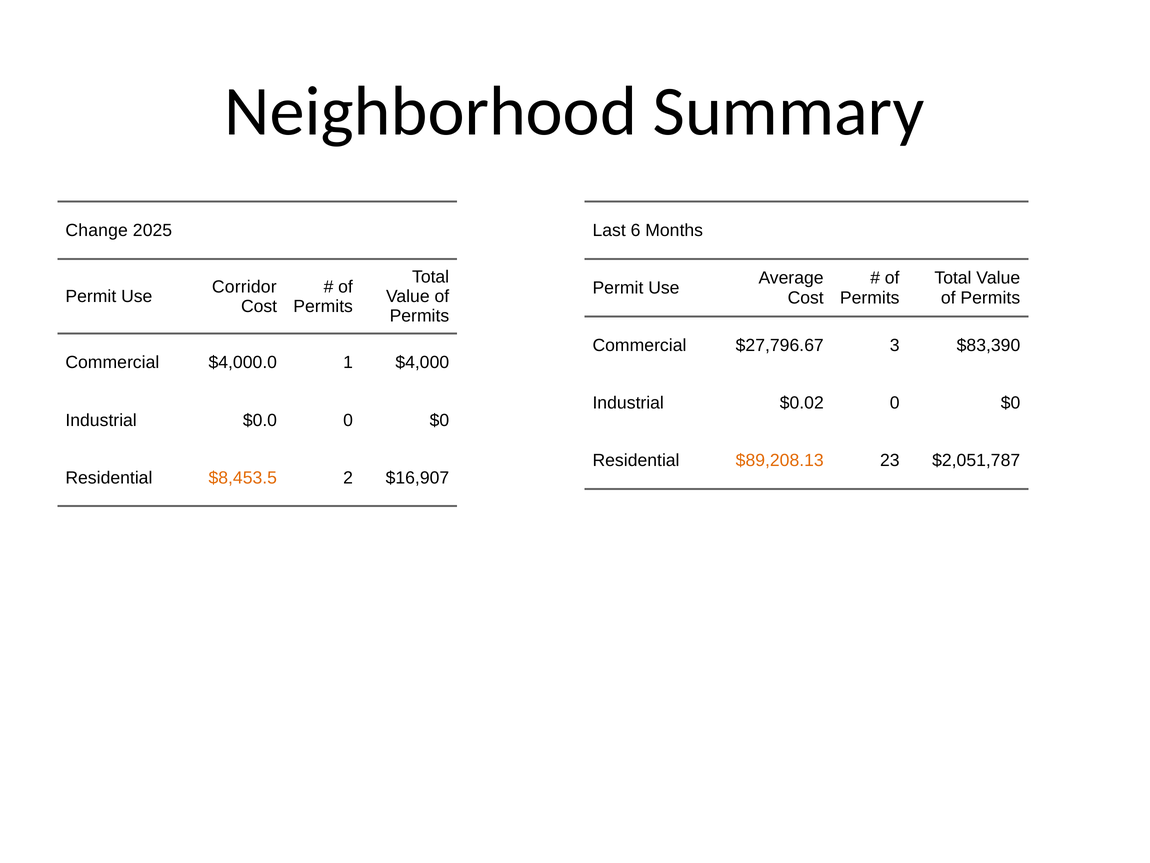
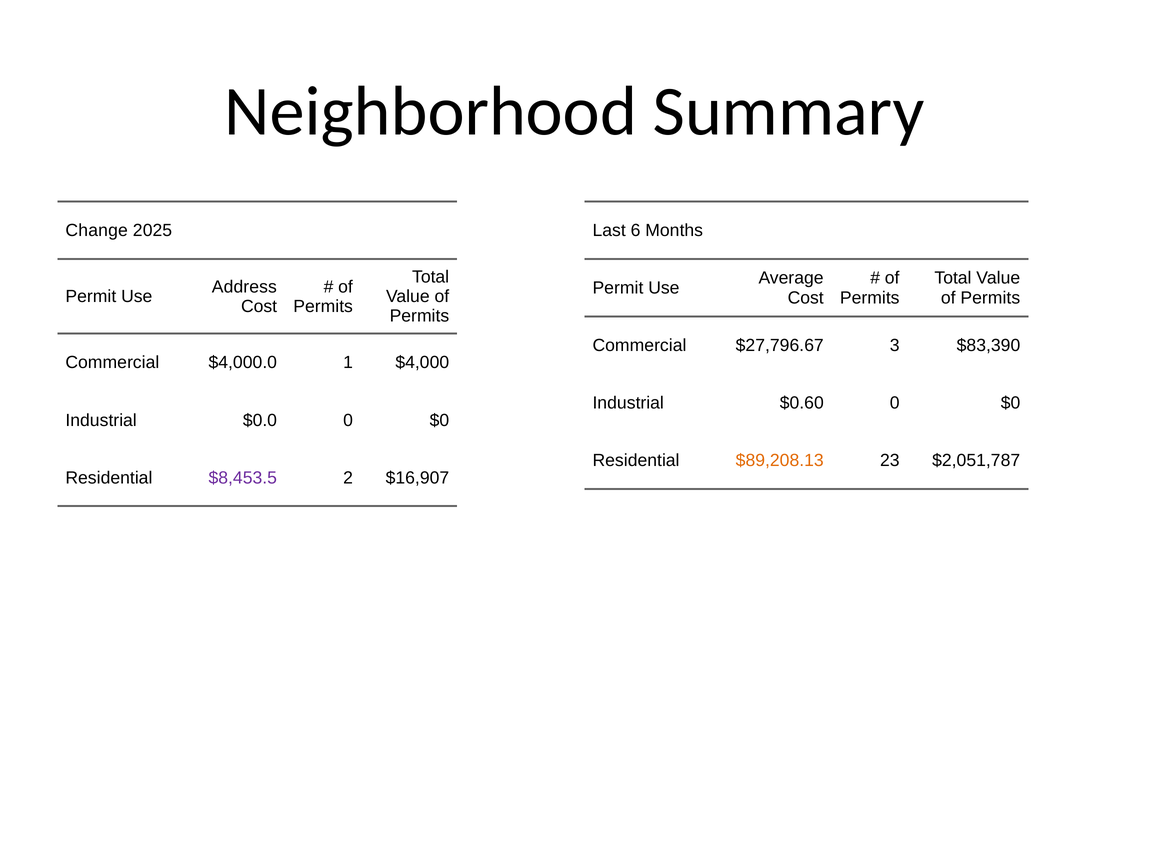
Corridor: Corridor -> Address (244, 287)
$0.02: $0.02 -> $0.60 (802, 403)
$8,453.5 colour: orange -> purple (243, 477)
